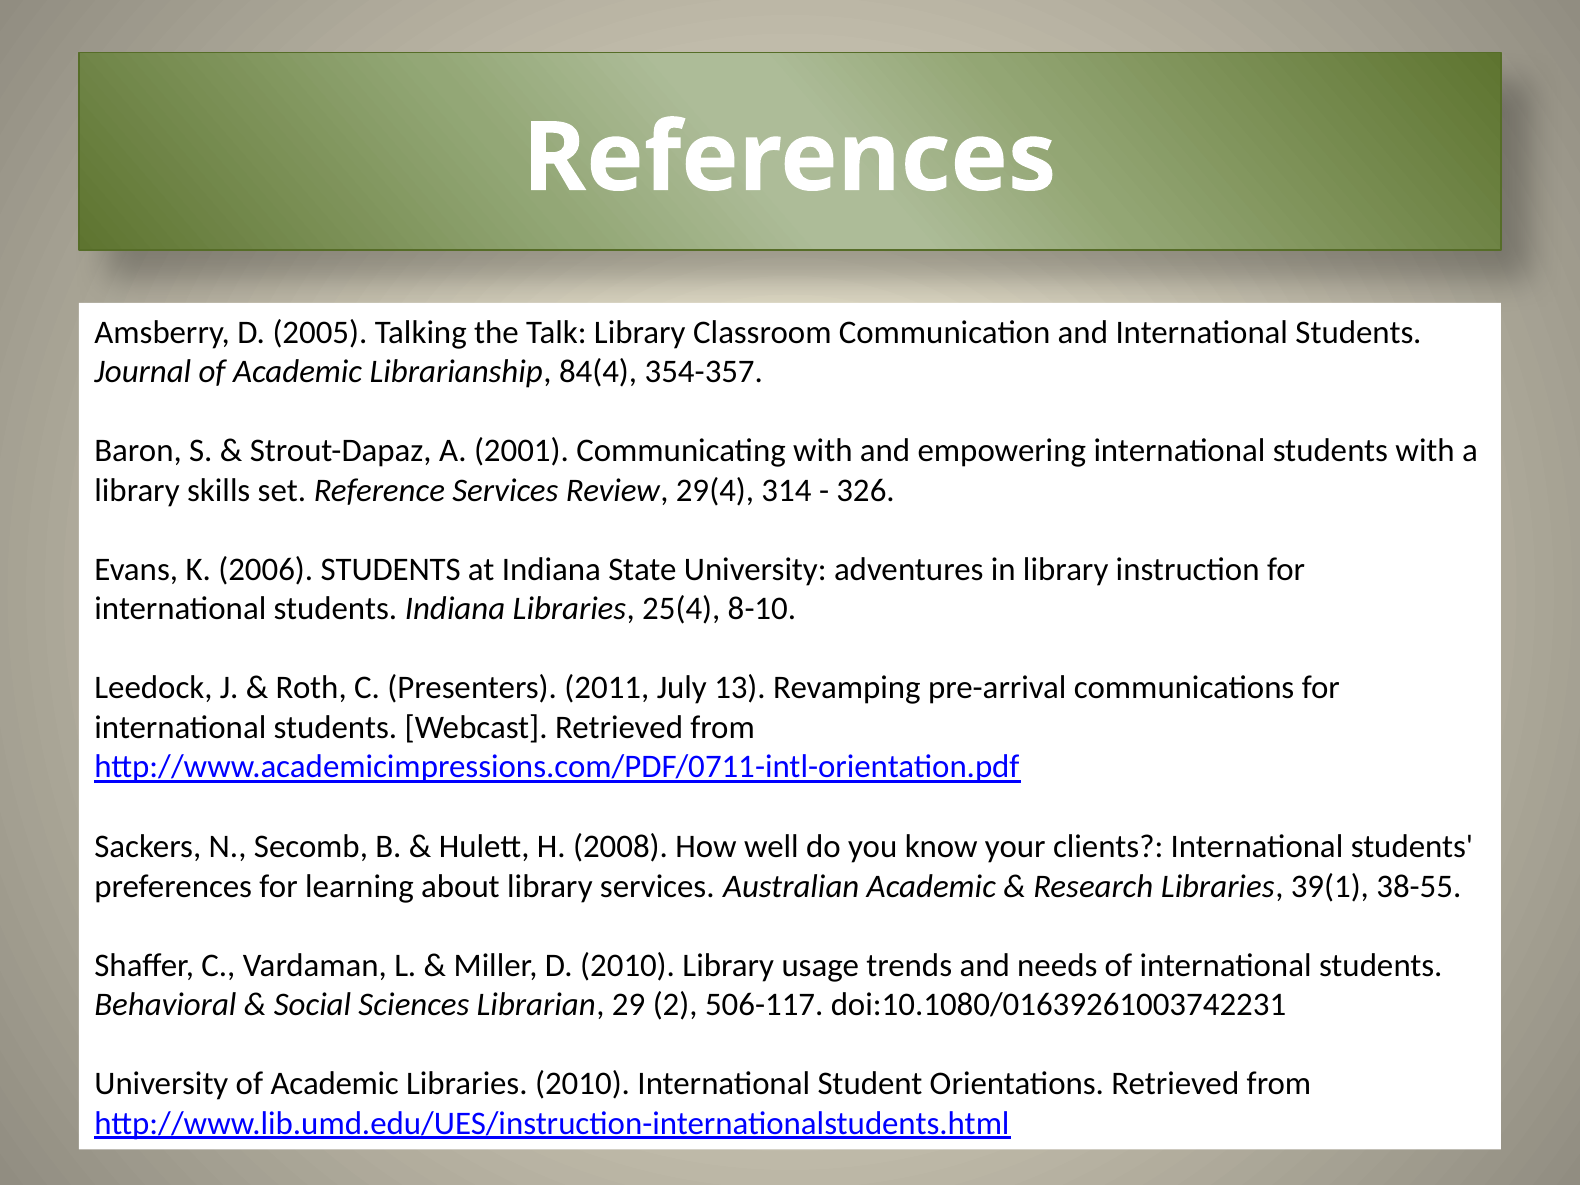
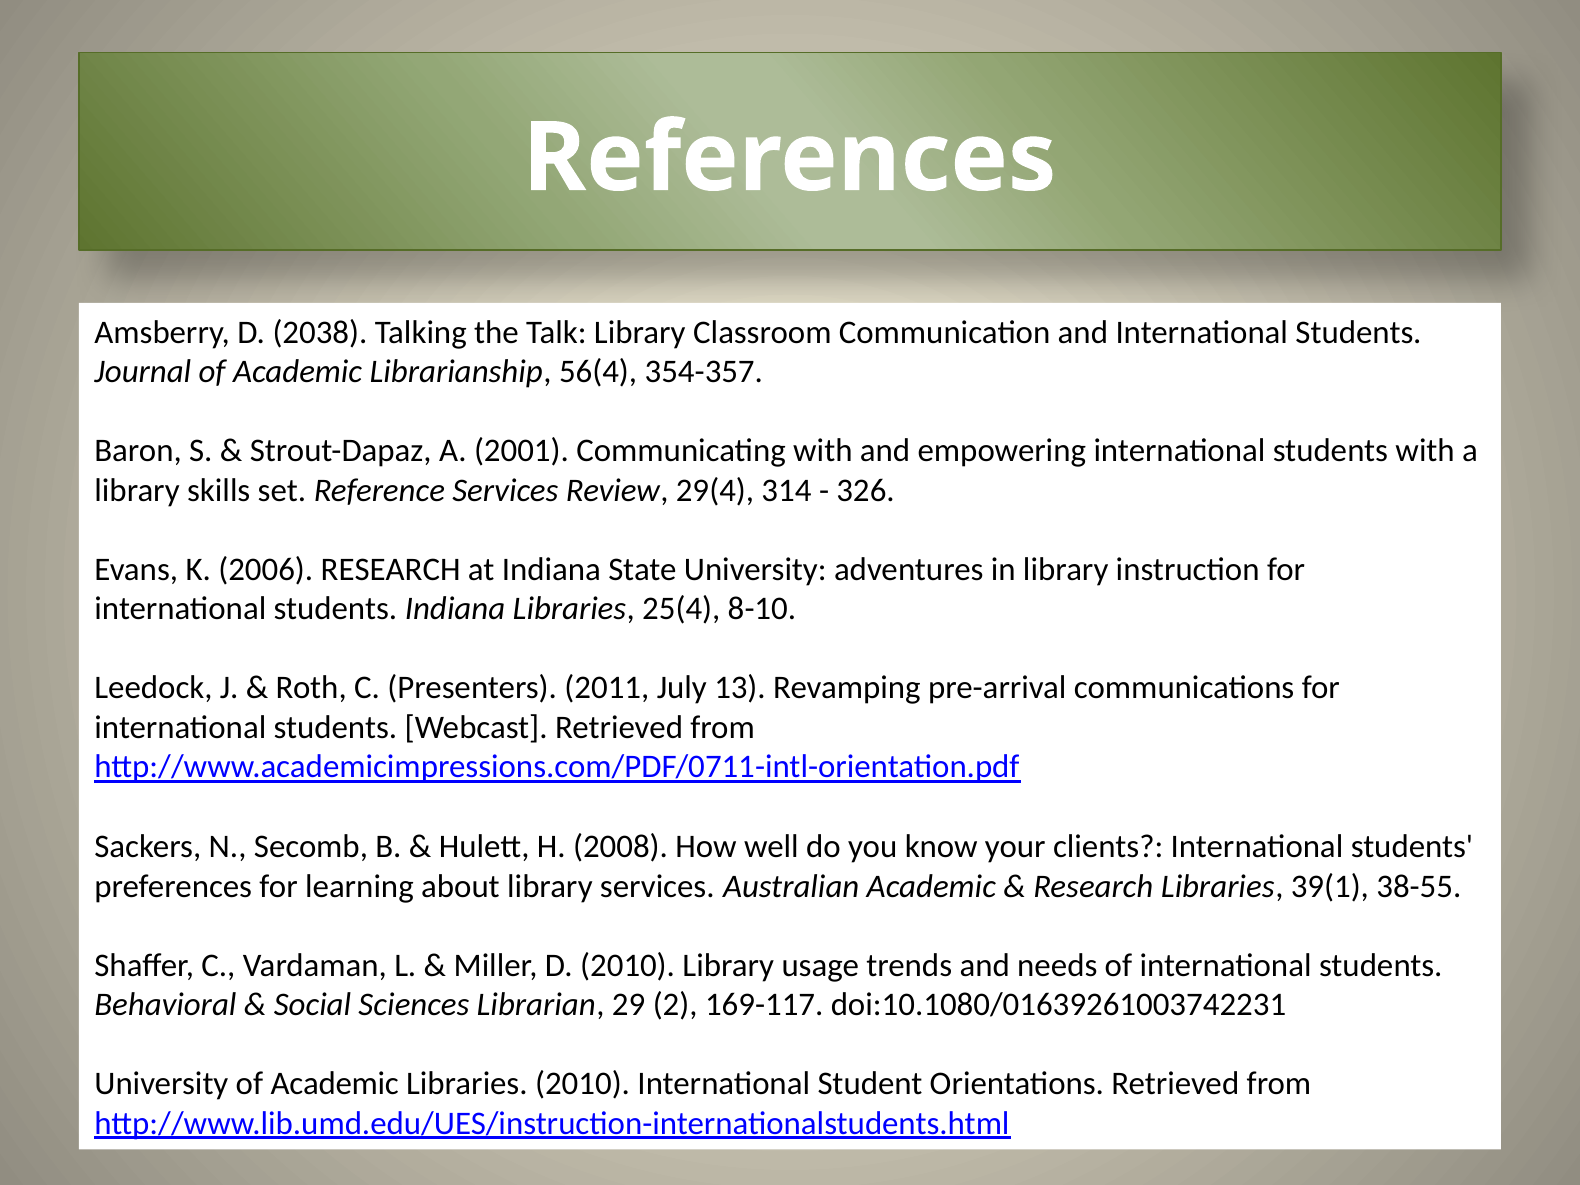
2005: 2005 -> 2038 (320, 333)
84(4: 84(4 -> 56(4 (598, 372)
2006 STUDENTS: STUDENTS -> RESEARCH (391, 570)
506-117: 506-117 -> 169-117 (764, 1005)
